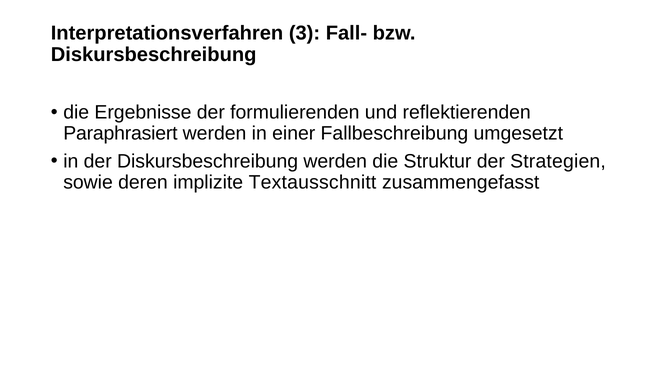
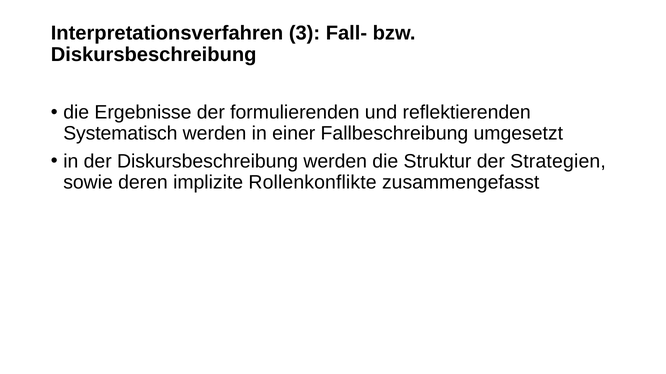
Paraphrasiert: Paraphrasiert -> Systematisch (120, 134)
Textausschnitt: Textausschnitt -> Rollenkonflikte (313, 182)
